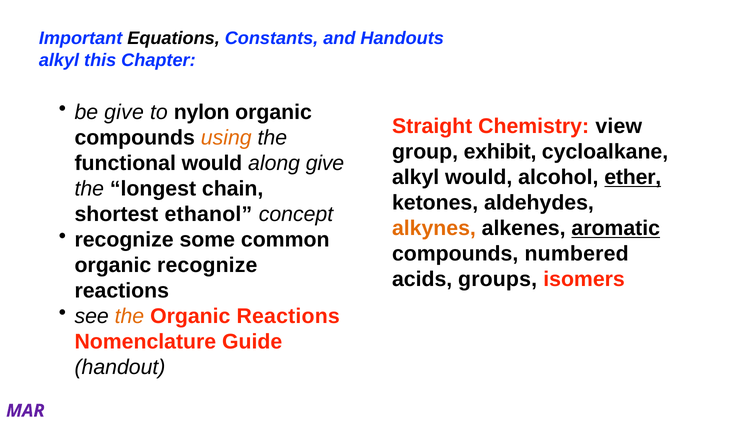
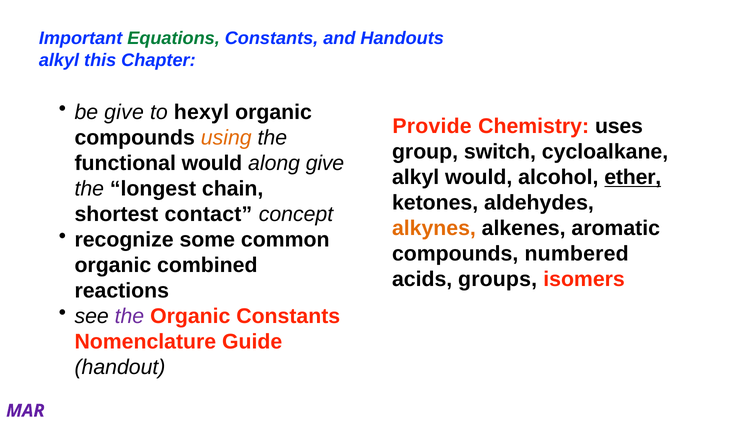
Equations colour: black -> green (174, 38)
nylon: nylon -> hexyl (201, 112)
Straight: Straight -> Provide (432, 126)
view: view -> uses (619, 126)
exhibit: exhibit -> switch (500, 152)
ethanol: ethanol -> contact (208, 214)
aromatic underline: present -> none (616, 228)
organic recognize: recognize -> combined (207, 265)
the colour: orange -> purple (129, 316)
Organic Reactions: Reactions -> Constants (288, 316)
